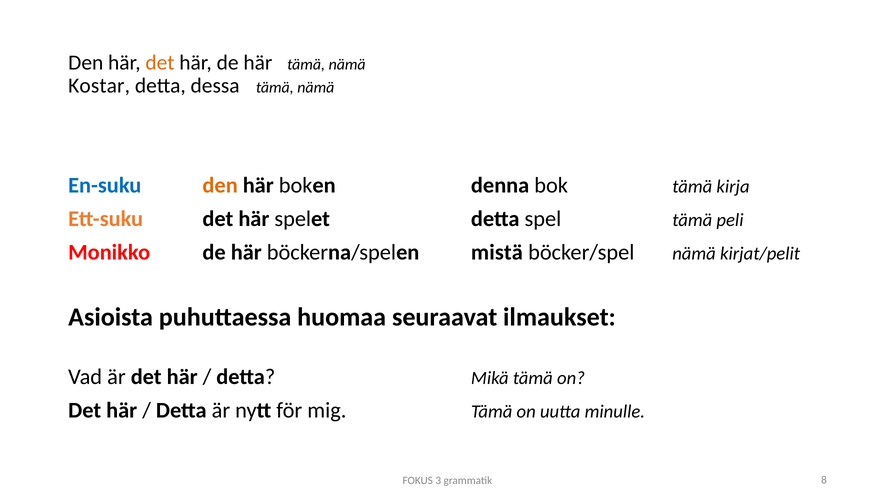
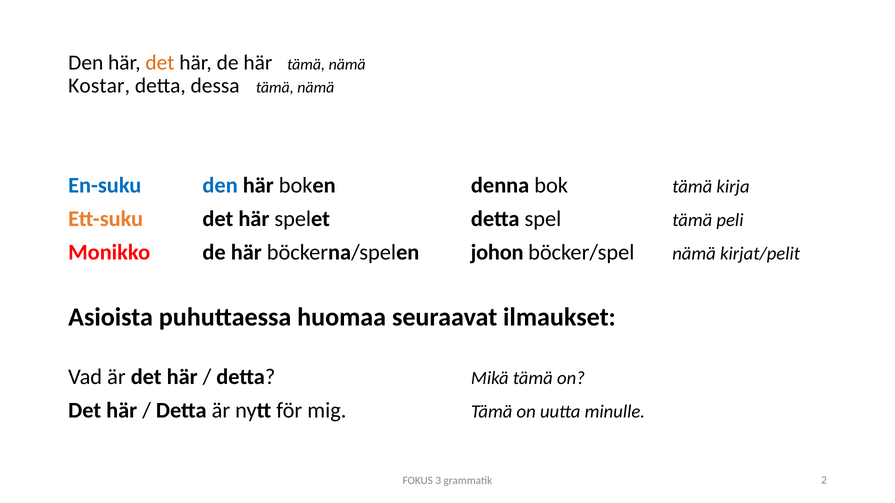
den colour: orange -> blue (220, 186)
mistä: mistä -> johon (497, 252)
8: 8 -> 2 (824, 481)
